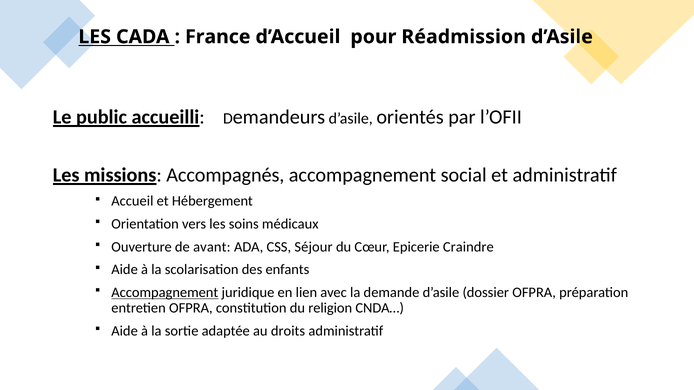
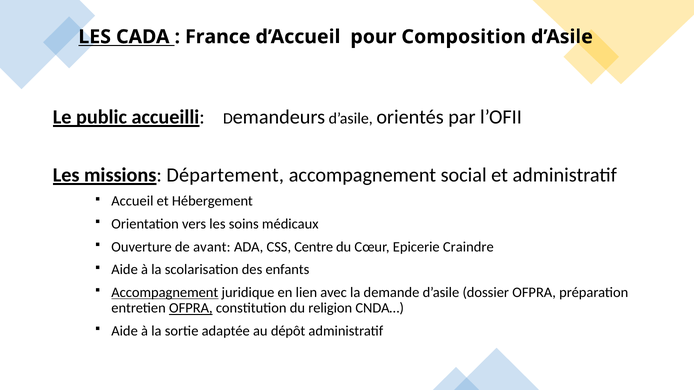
Réadmission: Réadmission -> Composition (464, 37)
Accompagnés: Accompagnés -> Département (225, 175)
Séjour: Séjour -> Centre (314, 247)
OFPRA underline: none -> present (191, 308)
droits: droits -> dépôt (288, 331)
